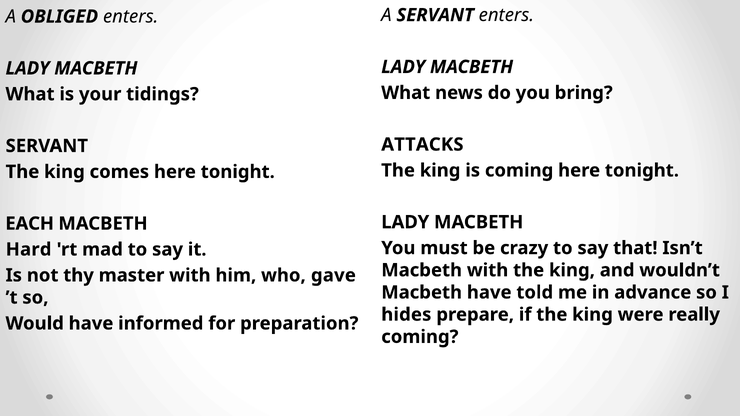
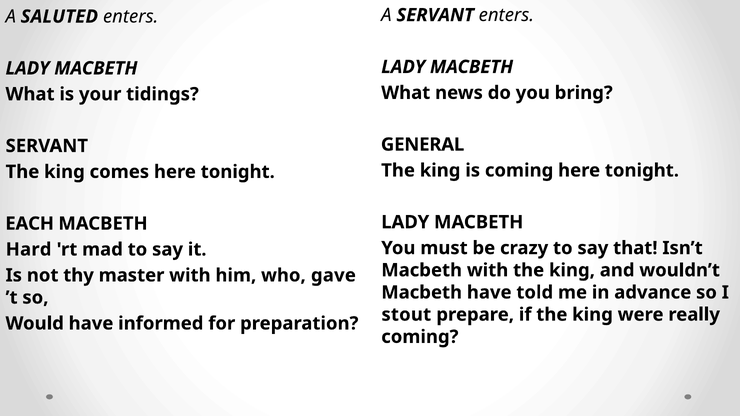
OBLIGED: OBLIGED -> SALUTED (59, 17)
ATTACKS: ATTACKS -> GENERAL (423, 145)
hides: hides -> stout (406, 315)
